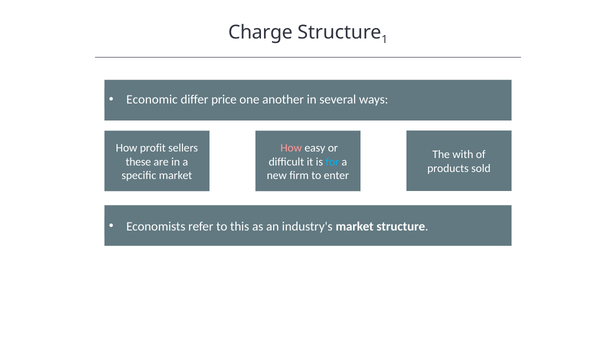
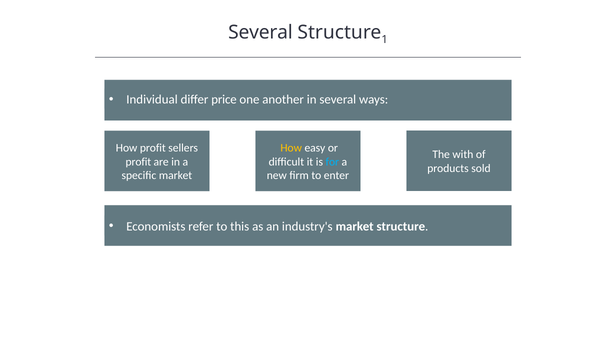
Charge: Charge -> Several (260, 32)
Economic: Economic -> Individual (152, 100)
How colour: pink -> yellow (291, 148)
these: these -> profit (138, 162)
